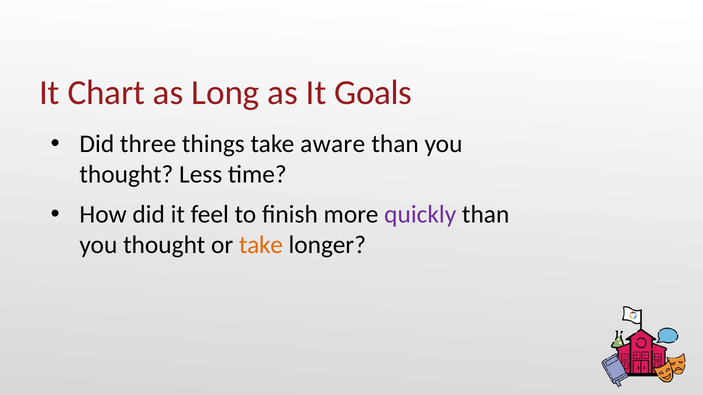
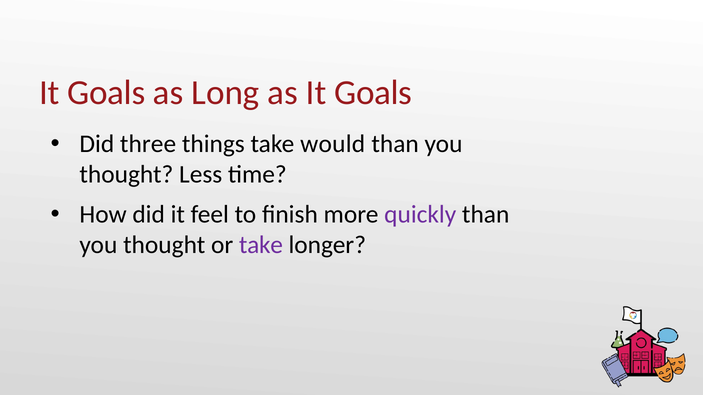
Chart: Chart -> Goals (106, 93)
aware: aware -> would (333, 144)
take colour: orange -> purple (261, 245)
